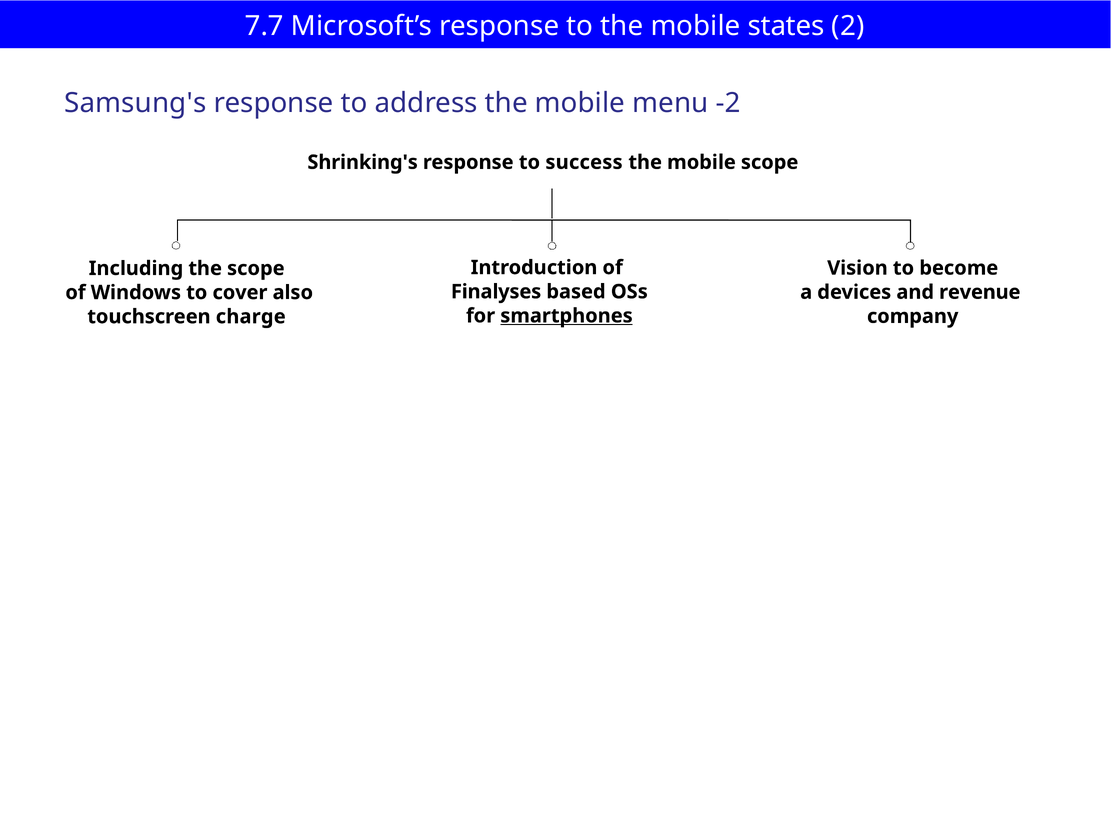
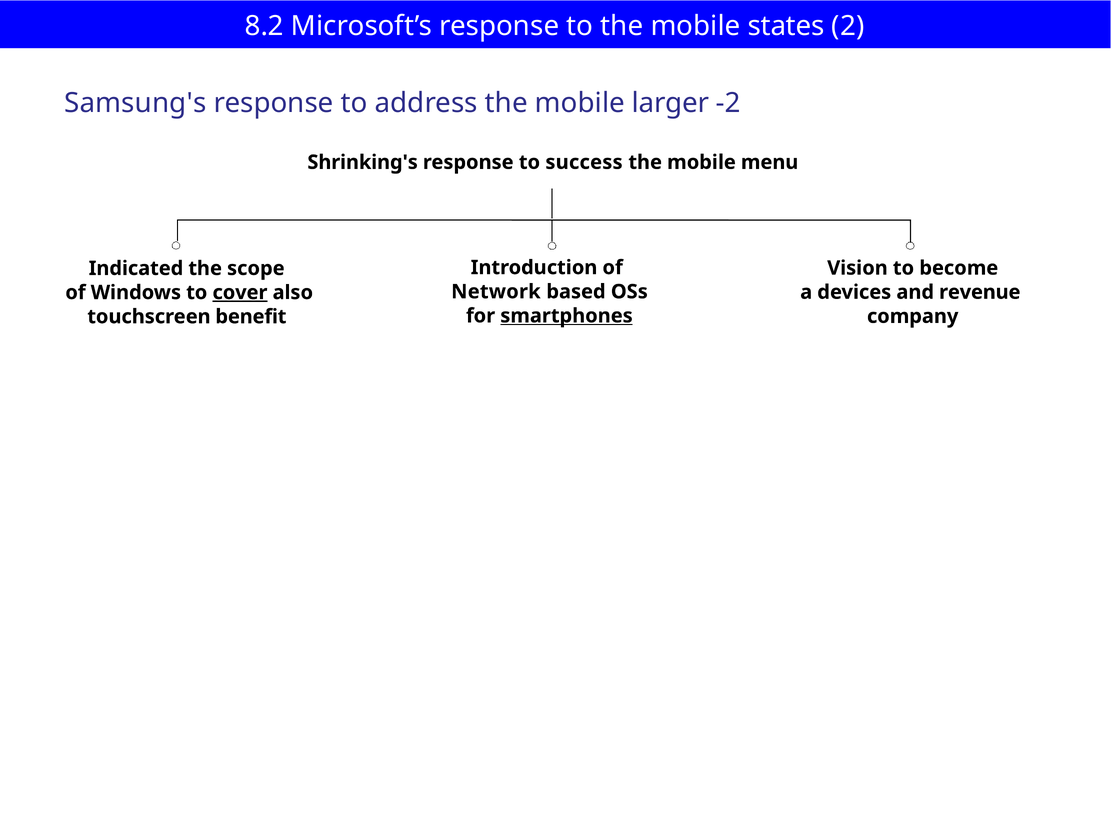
7.7: 7.7 -> 8.2 (264, 26)
menu: menu -> larger (671, 103)
mobile scope: scope -> menu (770, 162)
Including: Including -> Indicated (136, 268)
Finalyses: Finalyses -> Network (496, 292)
cover underline: none -> present (240, 293)
charge: charge -> benefit (251, 317)
